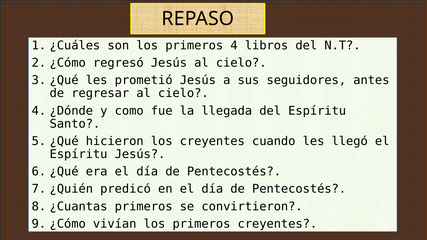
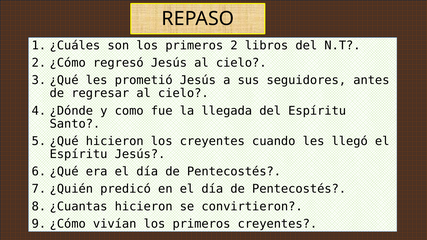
primeros 4: 4 -> 2 (234, 46)
¿Cuantas primeros: primeros -> hicieron (144, 207)
